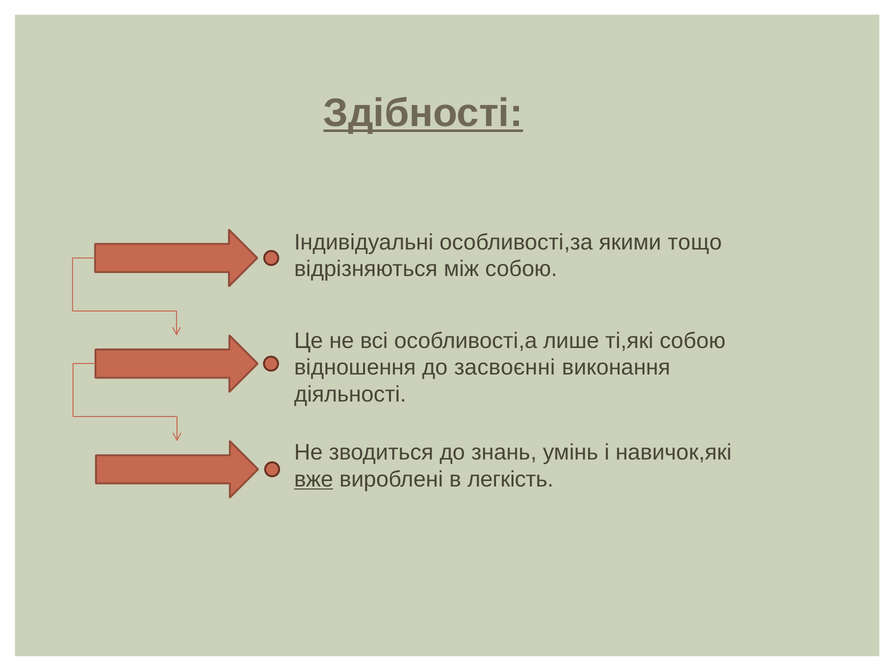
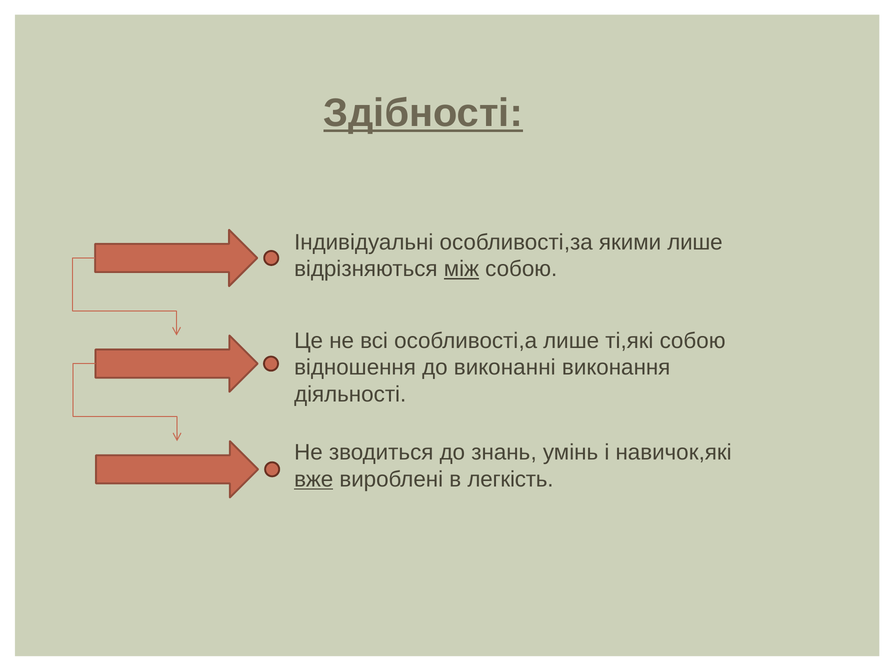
якими тощо: тощо -> лише (695, 242)
між underline: none -> present (461, 269)
засвоєнні: засвоєнні -> виконанні (505, 368)
